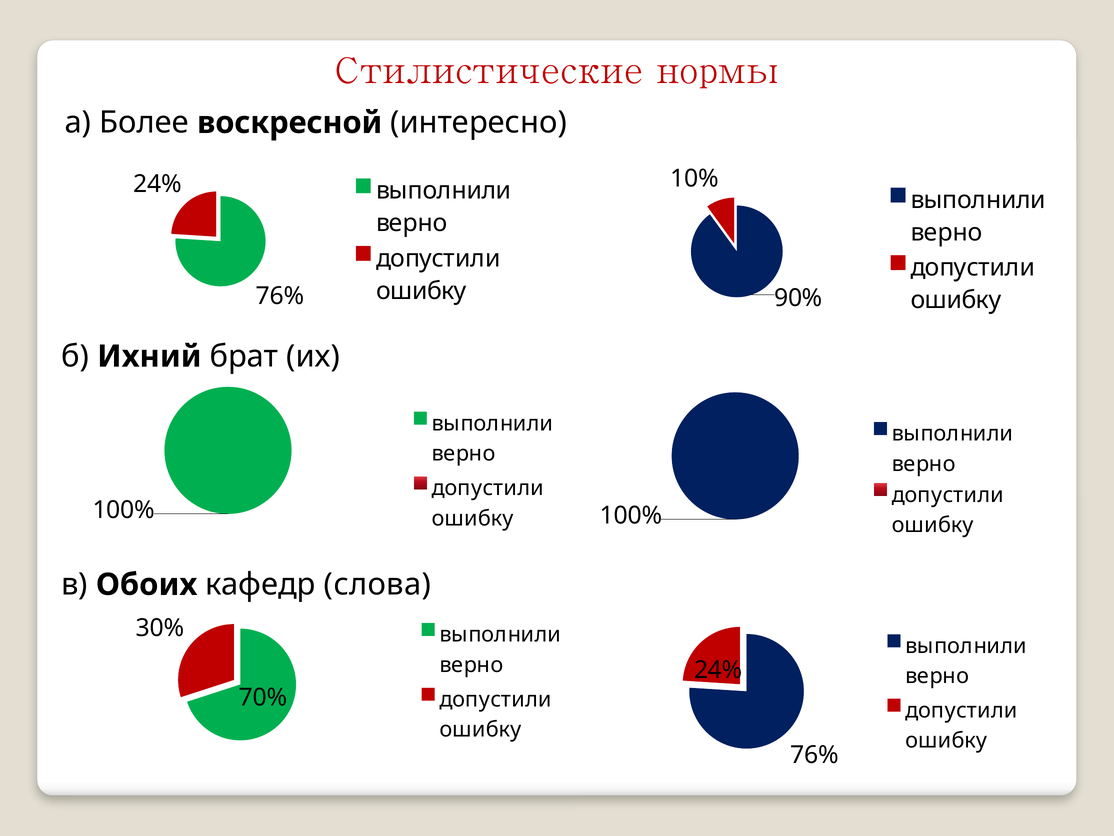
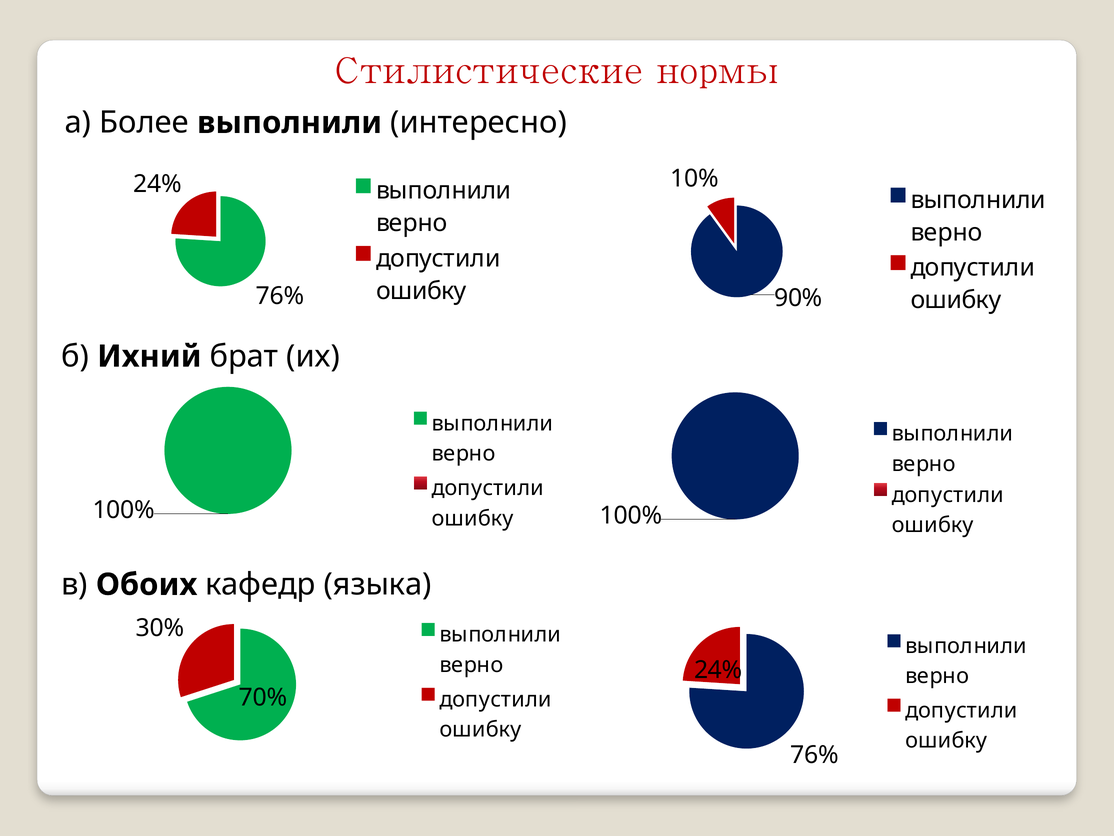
Более воскресной: воскресной -> выполнили (290, 123)
слова: слова -> языка (378, 584)
